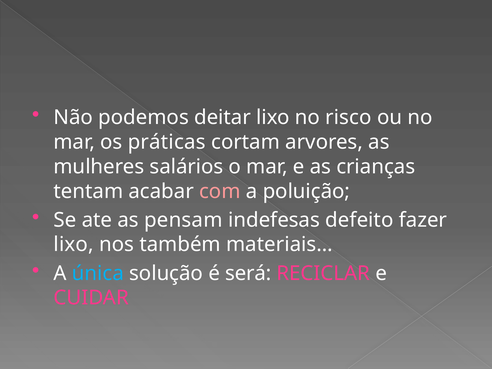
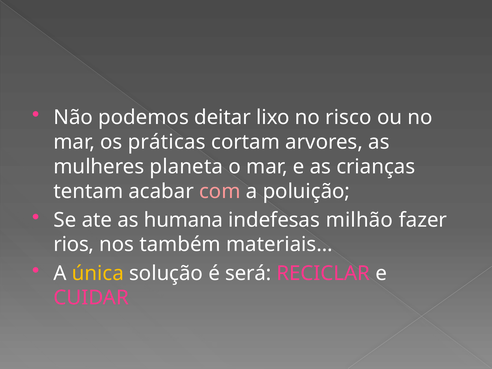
salários: salários -> planeta (186, 167)
pensam: pensam -> humana (184, 220)
defeito: defeito -> milhão (359, 220)
lixo: lixo -> rios (74, 245)
única colour: light blue -> yellow (98, 273)
